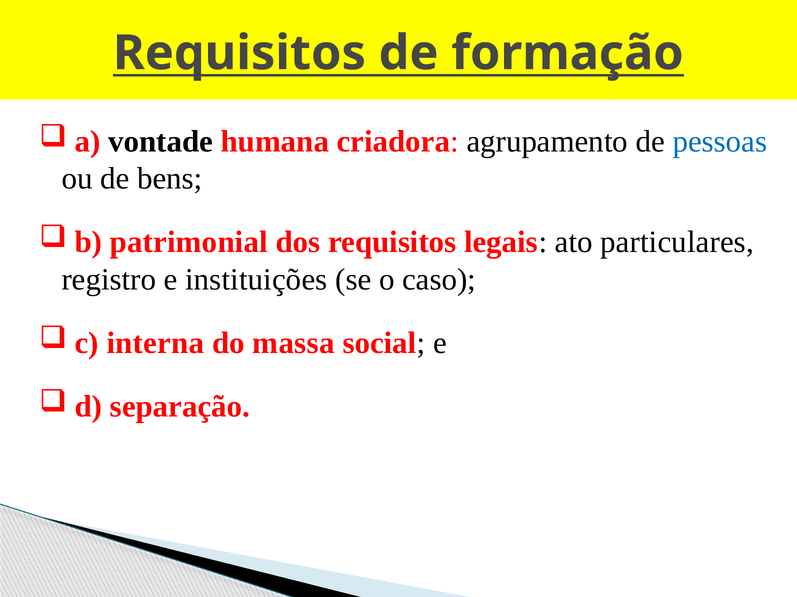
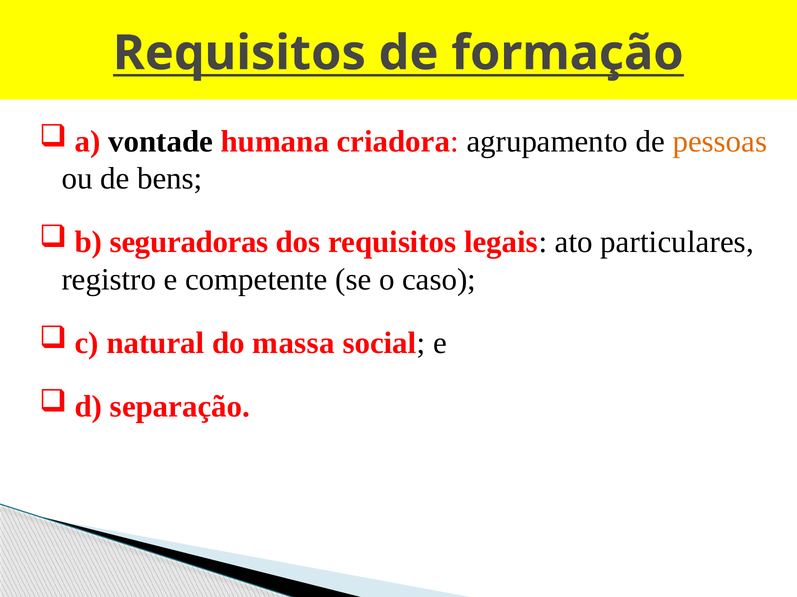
pessoas colour: blue -> orange (720, 142)
patrimonial: patrimonial -> seguradoras (189, 243)
instituições: instituições -> competente (256, 280)
interna: interna -> natural (155, 343)
